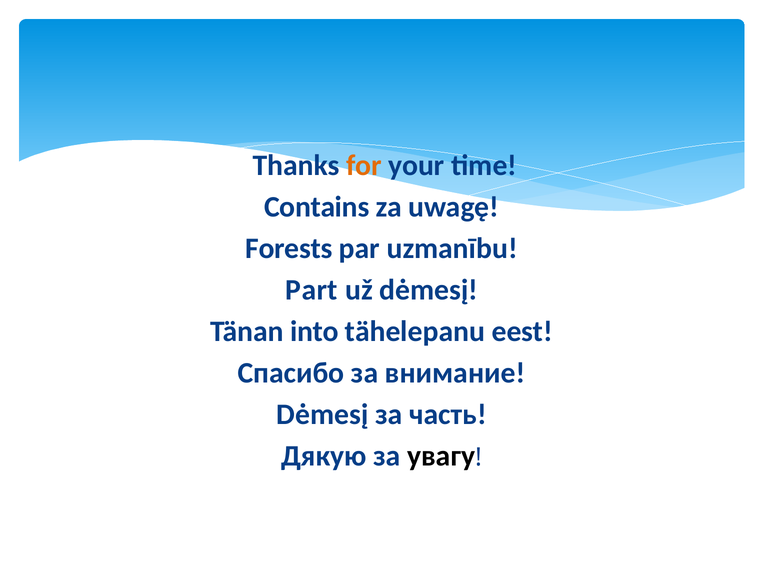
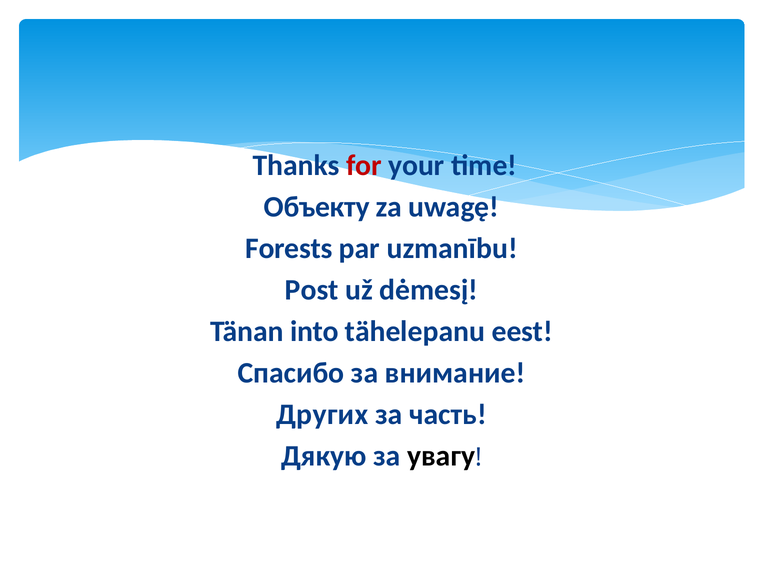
for colour: orange -> red (364, 166)
Contains: Contains -> Объекту (317, 207)
Part: Part -> Post (312, 290)
Dėmesį: Dėmesį -> Других (322, 414)
